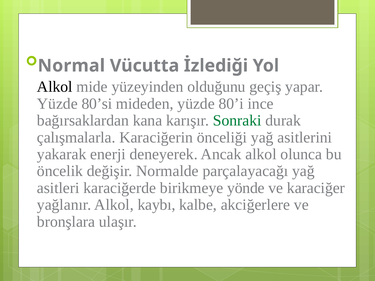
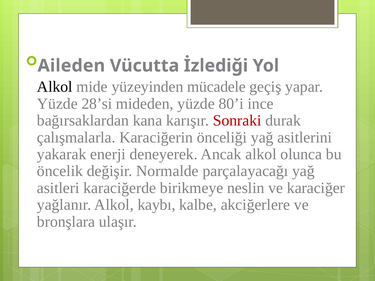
Normal: Normal -> Aileden (71, 66)
olduğunu: olduğunu -> mücadele (216, 87)
80’si: 80’si -> 28’si (97, 104)
Sonraki colour: green -> red (237, 121)
yönde: yönde -> neslin (246, 188)
